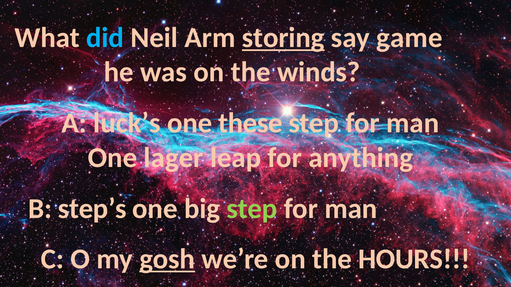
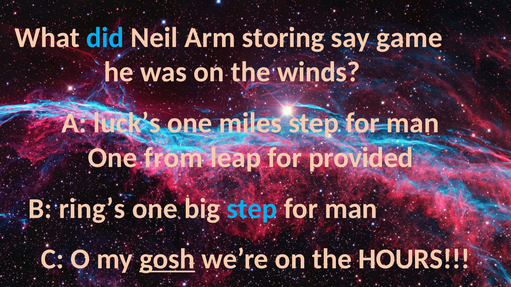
storing underline: present -> none (283, 38)
these: these -> miles (250, 123)
lager: lager -> from (173, 158)
anything: anything -> provided (361, 158)
step’s: step’s -> ring’s (92, 209)
step colour: light green -> light blue (252, 209)
